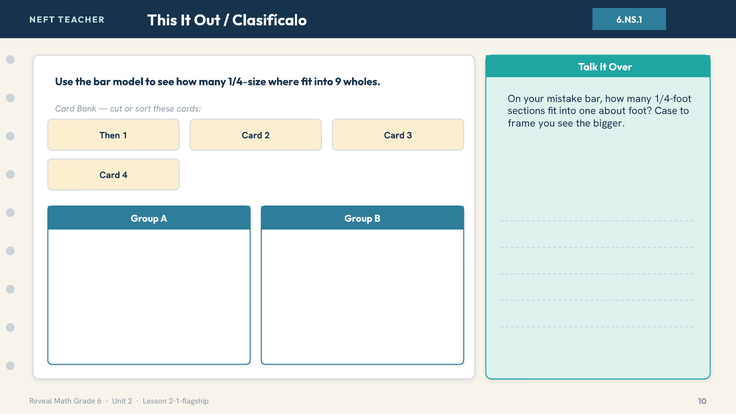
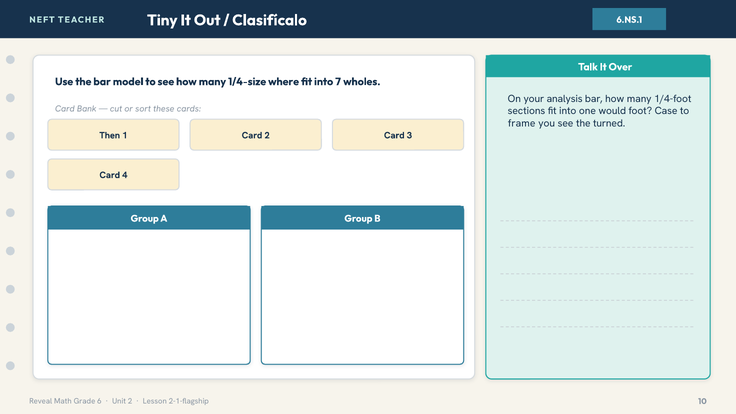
This: This -> Tiny (162, 20)
9: 9 -> 7 (338, 82)
mistake: mistake -> analysis (565, 99)
about: about -> would (612, 111)
bigger: bigger -> turned (609, 123)
